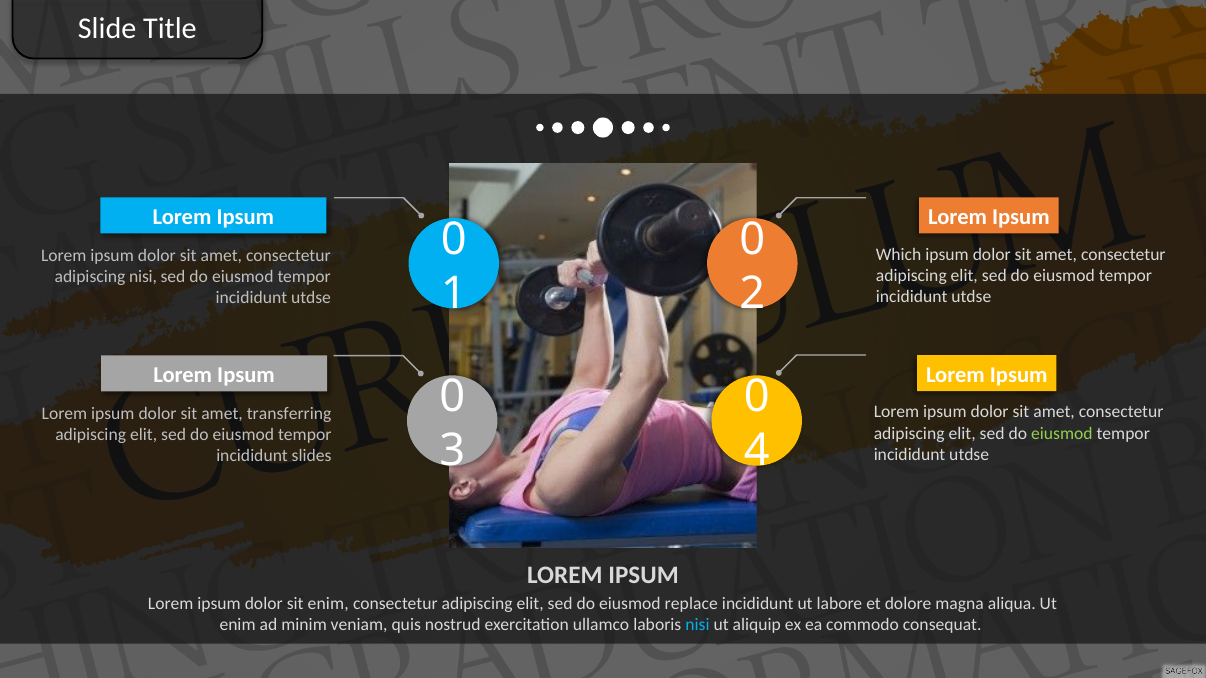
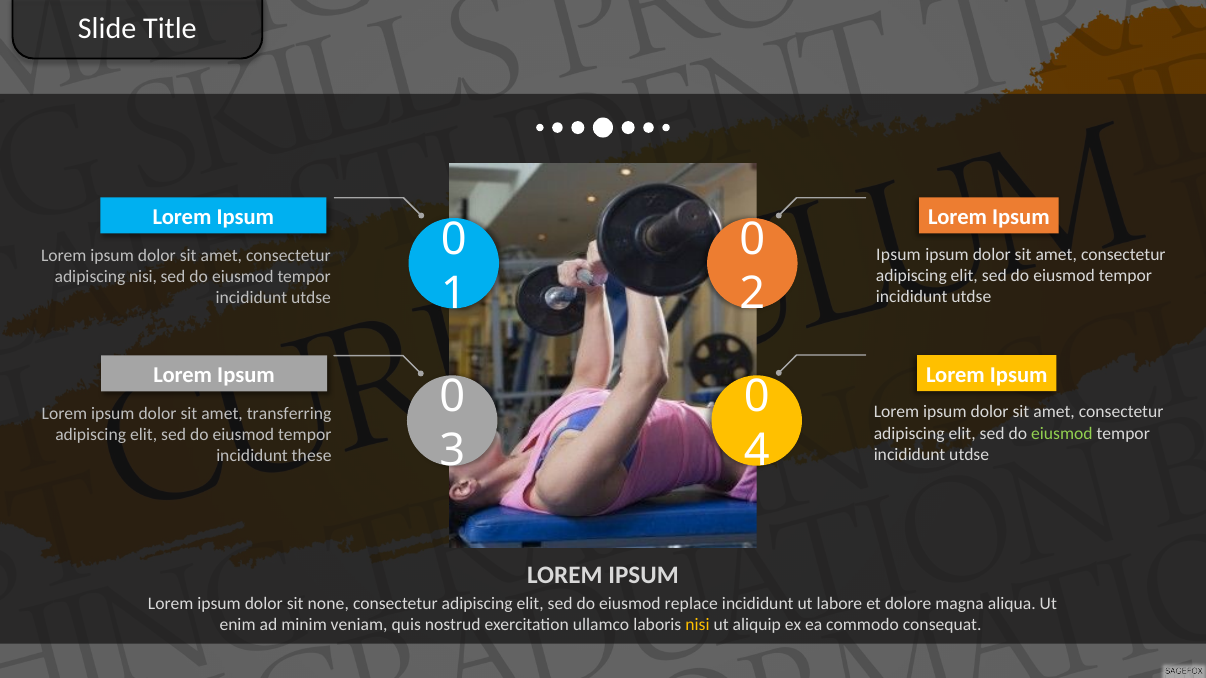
Which: Which -> Ipsum (899, 254)
slides: slides -> these (312, 456)
sit enim: enim -> none (328, 604)
nisi colour: light blue -> yellow (697, 626)
